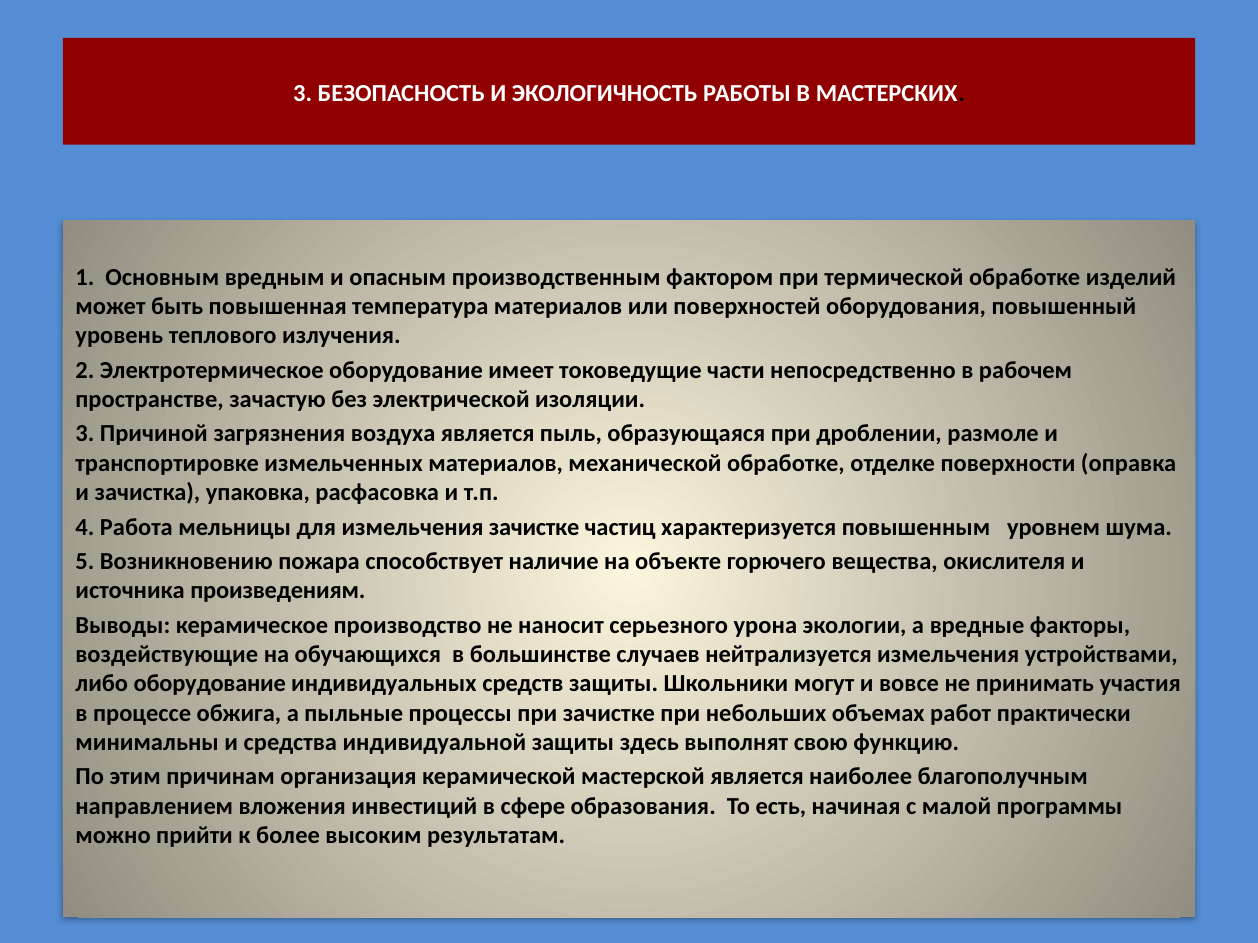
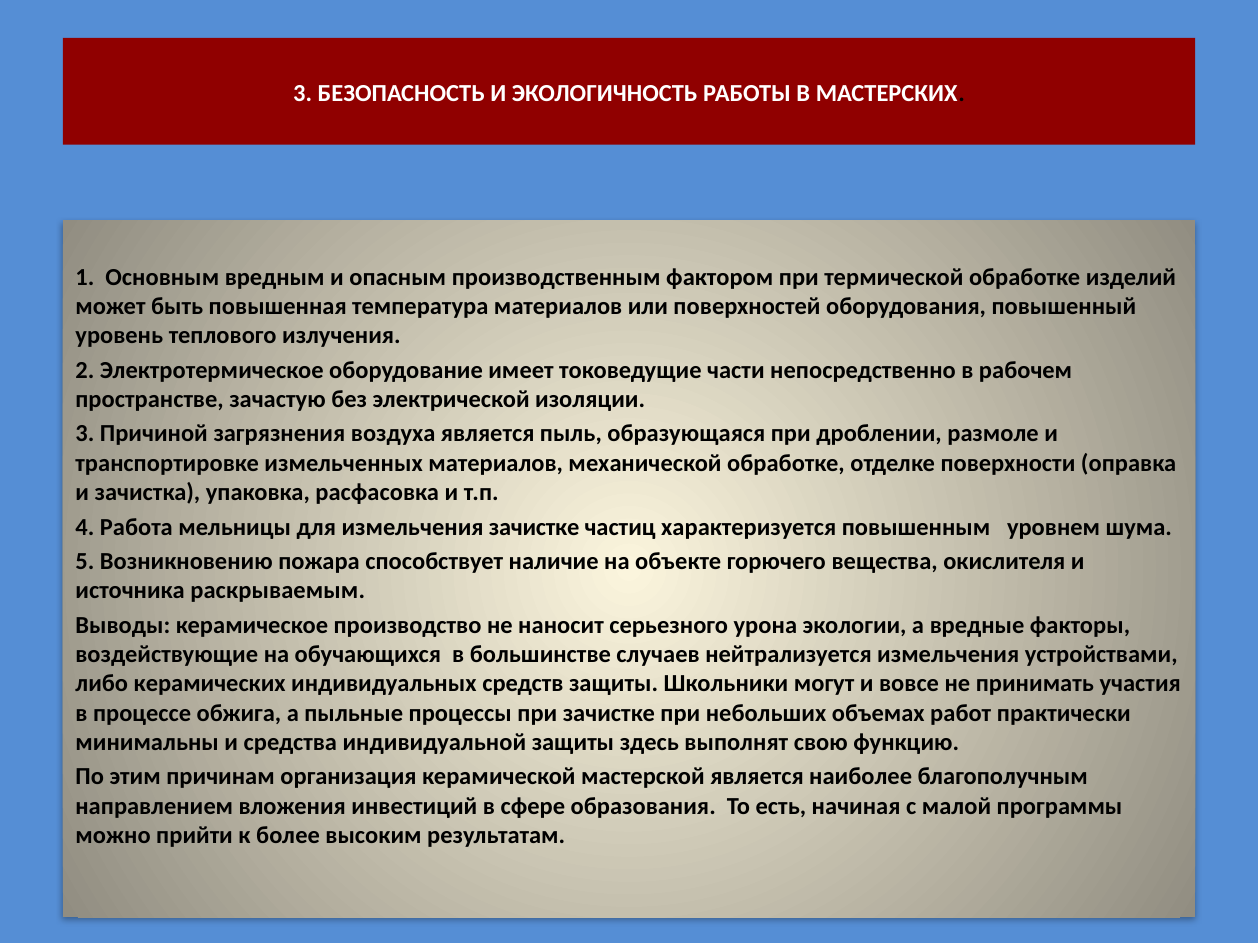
произведениям: произведениям -> раскрываемым (278, 591)
либо оборудование: оборудование -> керамических (210, 684)
